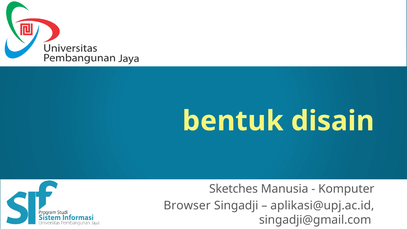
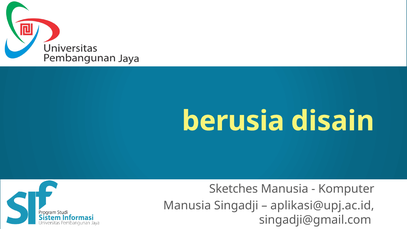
bentuk: bentuk -> berusia (233, 121)
Browser: Browser -> Manusia (187, 206)
